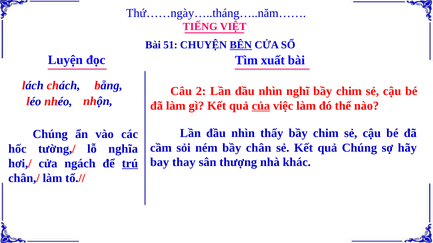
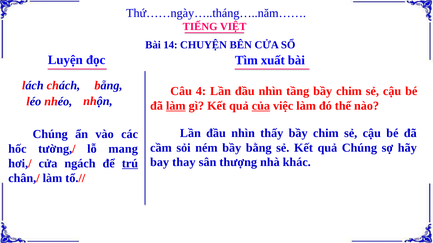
51: 51 -> 14 (170, 45)
BÊN underline: present -> none (241, 45)
2: 2 -> 4 (201, 91)
nghĩ: nghĩ -> tầng (298, 91)
làm underline: none -> present (176, 106)
chân: chân -> bằng (259, 148)
nghĩa: nghĩa -> mang (123, 149)
